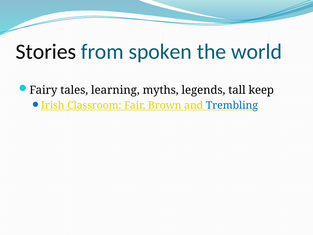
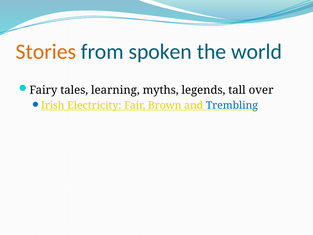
Stories colour: black -> orange (46, 52)
keep: keep -> over (261, 90)
Classroom: Classroom -> Electricity (94, 105)
